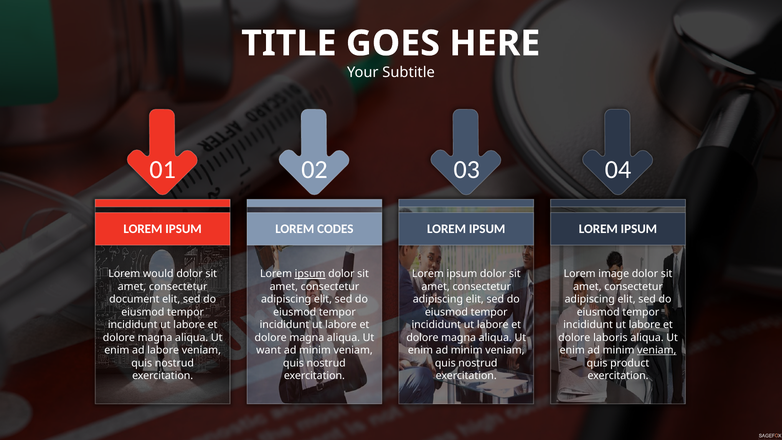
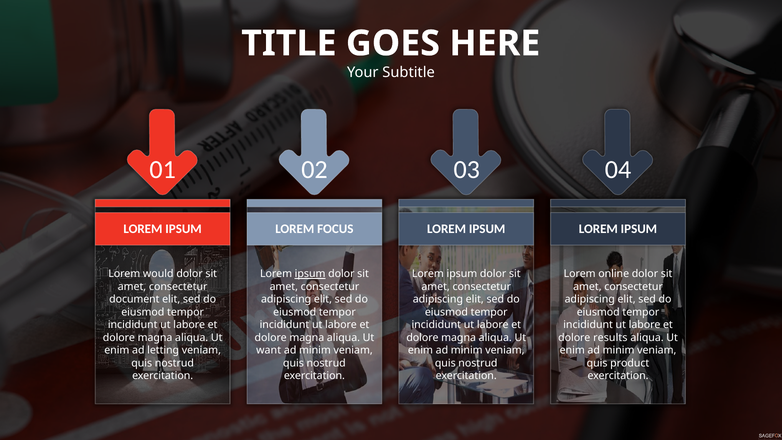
CODES: CODES -> FOCUS (335, 229)
image: image -> online (614, 274)
laboris: laboris -> results (610, 338)
ad labore: labore -> letting (163, 350)
veniam underline: present -> none (657, 350)
